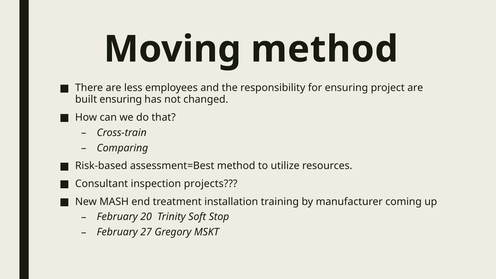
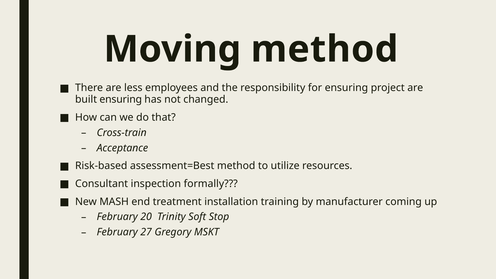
Comparing: Comparing -> Acceptance (122, 148)
projects: projects -> formally (211, 184)
